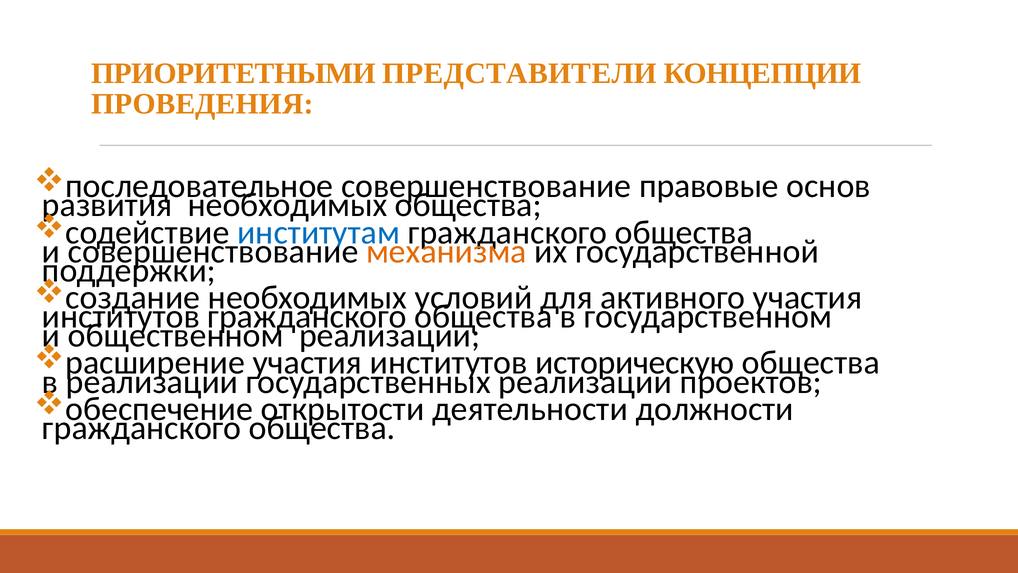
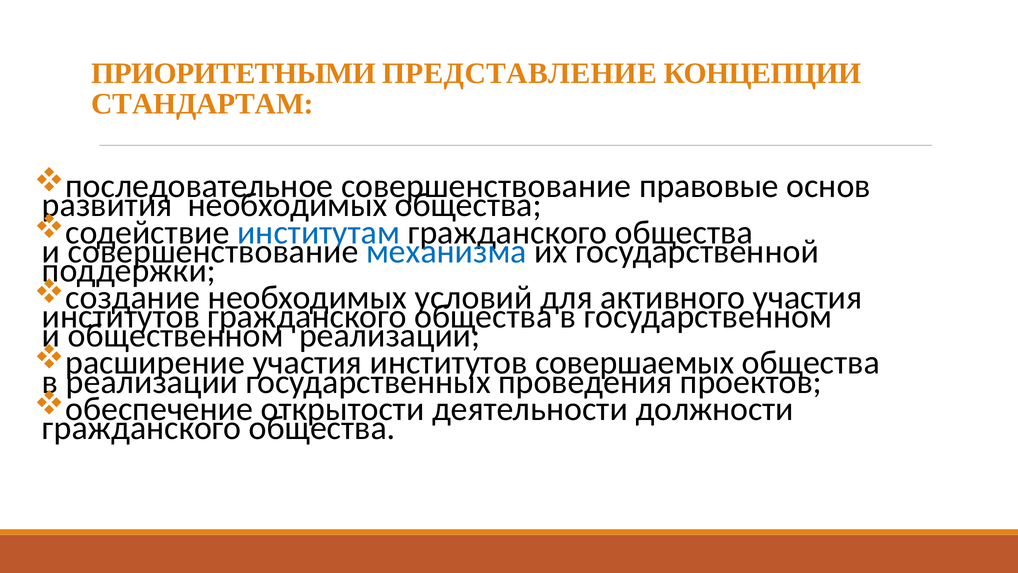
ПРЕДСТАВИТЕЛИ: ПРЕДСТАВИТЕЛИ -> ПРЕДСТАВЛЕНИЕ (520, 74)
ПРОВЕДЕНИЯ: ПРОВЕДЕНИЯ -> СТАНДАРТАМ (203, 104)
механизма colour: orange -> blue (446, 251)
историческую: историческую -> совершаемых (635, 363)
реализации: реализации -> проведения (585, 382)
